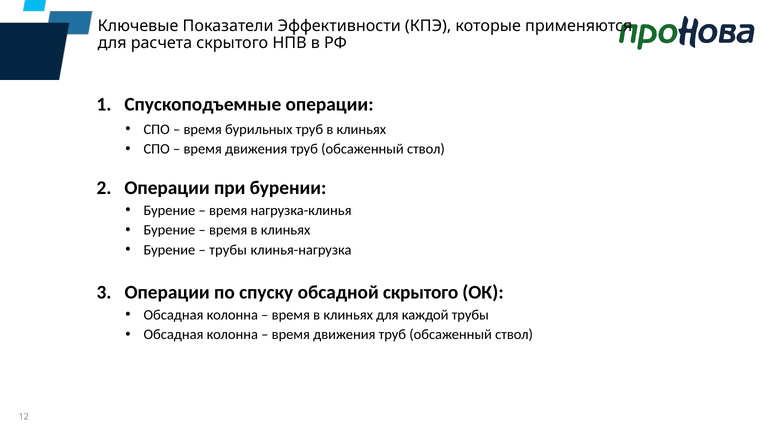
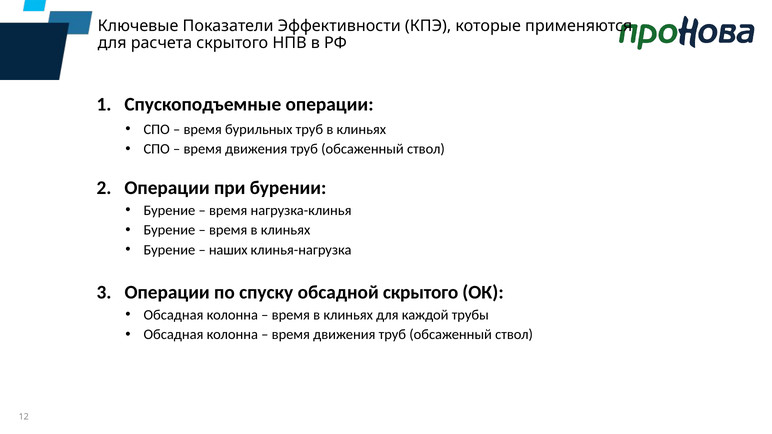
трубы: трубы -> наших (228, 250)
